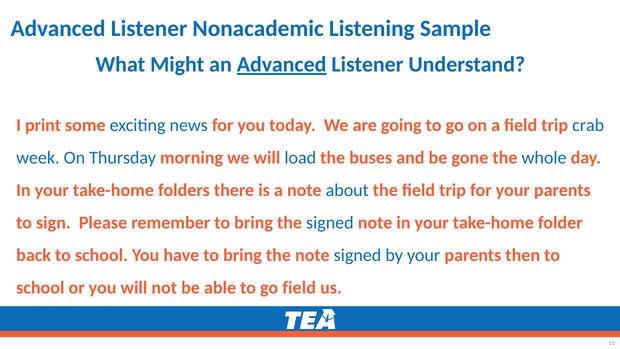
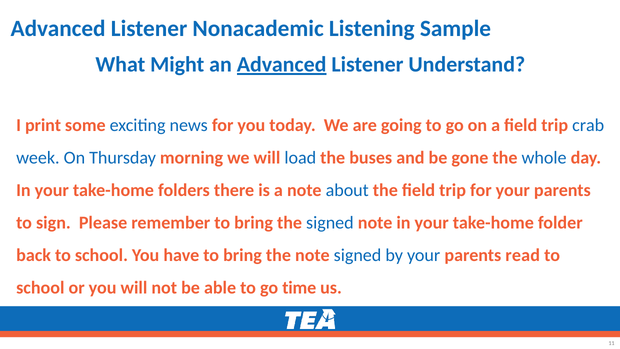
then: then -> read (523, 255)
go field: field -> time (299, 288)
